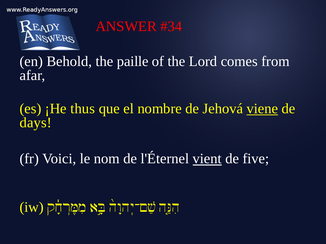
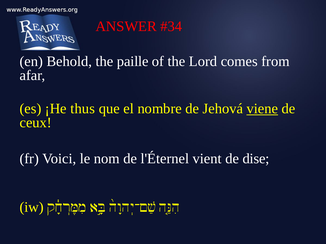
days: days -> ceux (36, 123)
vient underline: present -> none (207, 159)
five: five -> dise (256, 159)
